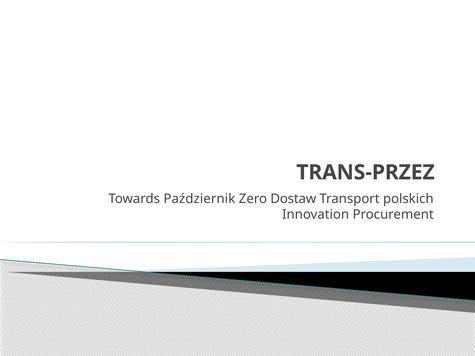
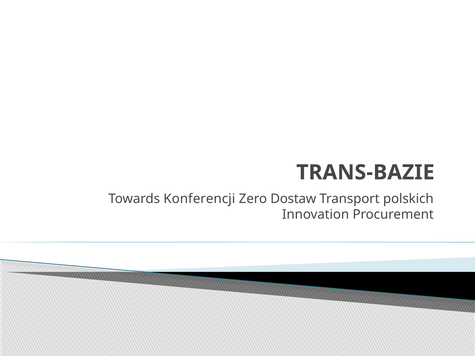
TRANS-PRZEZ: TRANS-PRZEZ -> TRANS-BAZIE (365, 173)
Październik: Październik -> Konferencji (199, 199)
